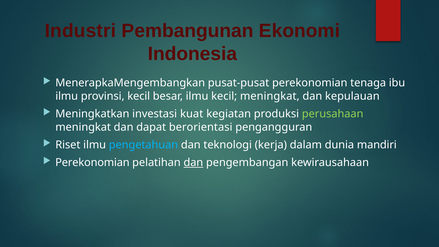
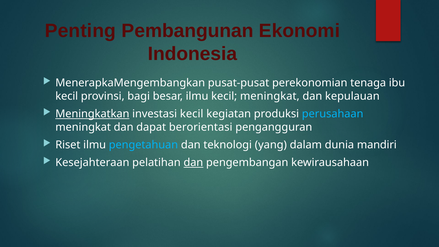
Industri: Industri -> Penting (80, 31)
ilmu: ilmu -> kecil (67, 96)
provinsi kecil: kecil -> bagi (139, 96)
Meningkatkan underline: none -> present (92, 114)
investasi kuat: kuat -> kecil (192, 114)
perusahaan colour: light green -> light blue (333, 114)
kerja: kerja -> yang (271, 145)
Perekonomian: Perekonomian -> Kesejahteraan (92, 163)
